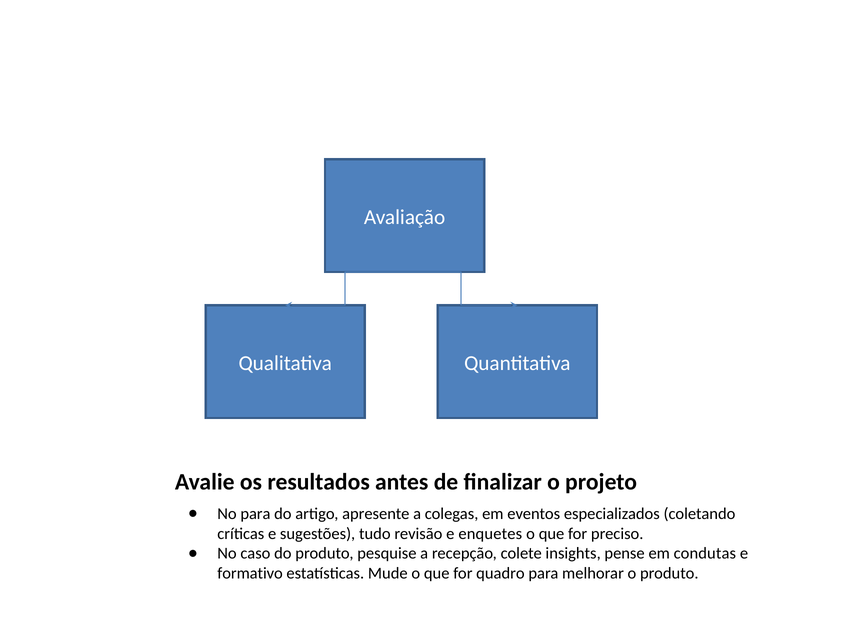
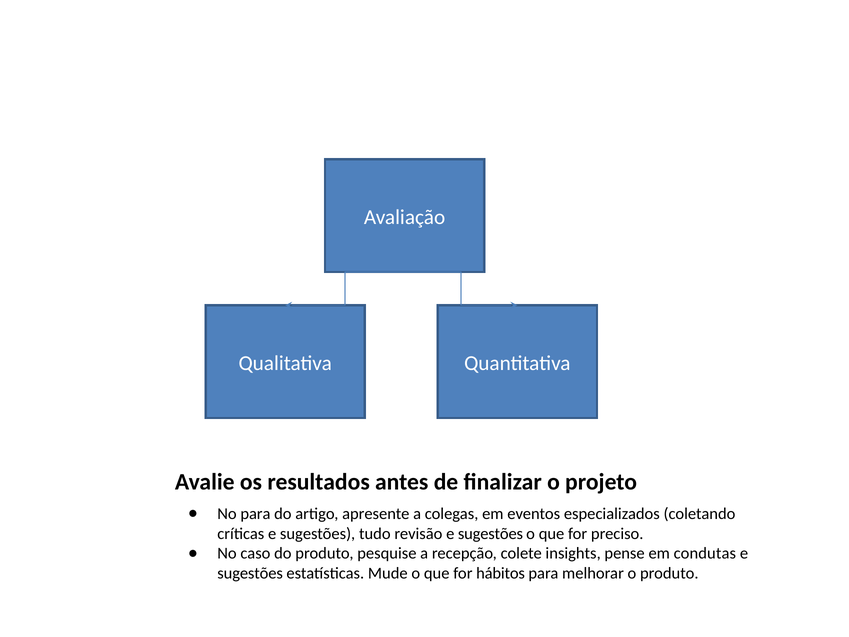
revisão e enquetes: enquetes -> sugestões (490, 533)
formativo: formativo -> sugestões (250, 573)
quadro: quadro -> hábitos (501, 573)
